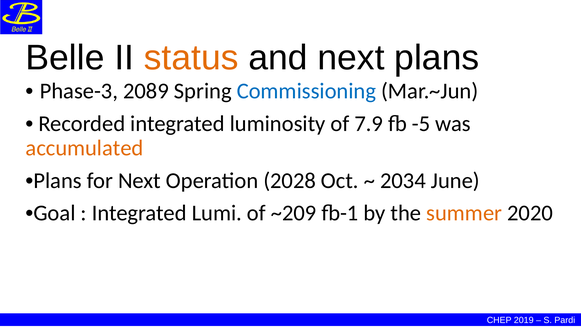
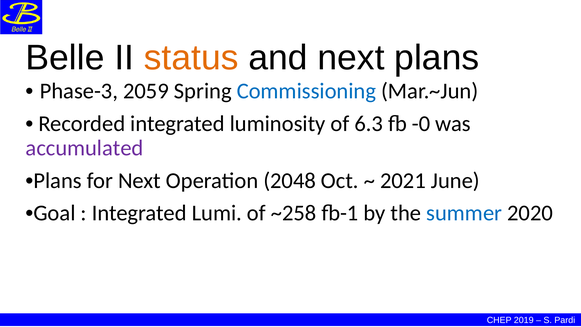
2089: 2089 -> 2059 (146, 91)
7.9: 7.9 -> 6.3 (369, 124)
-5: -5 -> -0 (421, 124)
accumulated colour: orange -> purple (85, 148)
2028: 2028 -> 2048 (290, 180)
2034: 2034 -> 2021 (403, 180)
~209: ~209 -> ~258 (294, 213)
summer colour: orange -> blue (464, 213)
